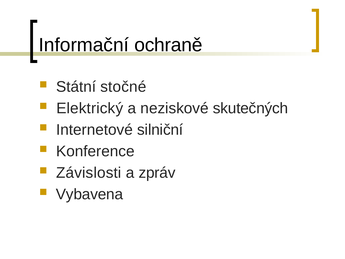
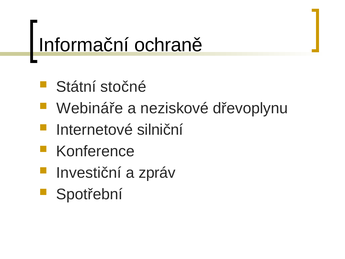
Elektrický: Elektrický -> Webináře (90, 108)
skutečných: skutečných -> dřevoplynu (250, 108)
Závislosti: Závislosti -> Investiční (89, 173)
Vybavena: Vybavena -> Spotřební (89, 194)
